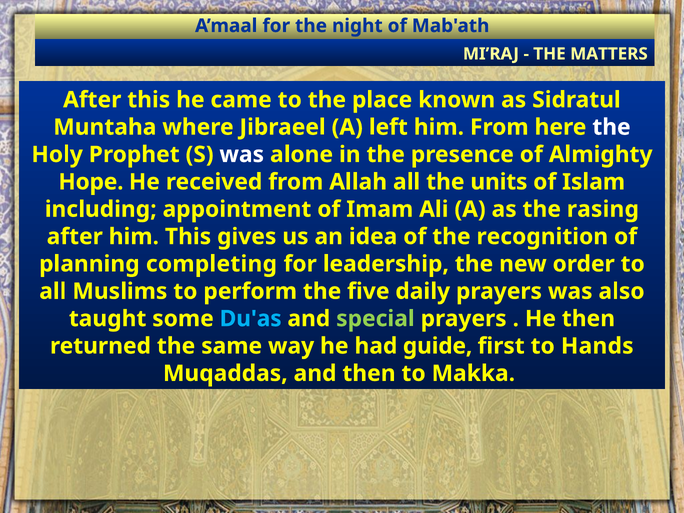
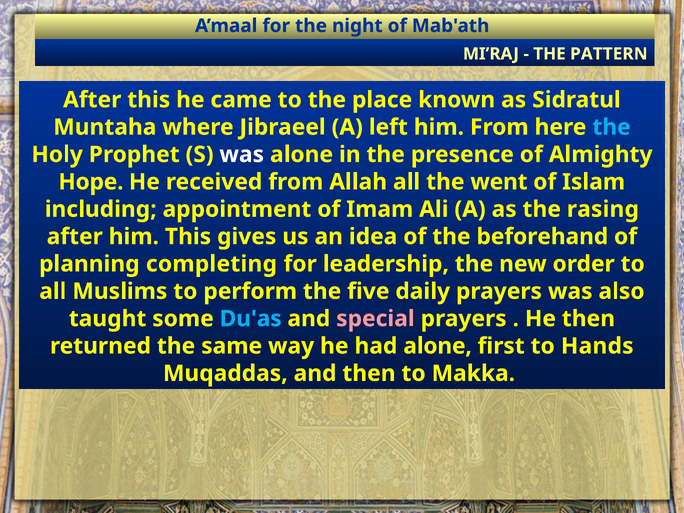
MATTERS: MATTERS -> PATTERN (609, 54)
the colour: white -> light blue (611, 127)
units: units -> went (499, 182)
recognition: recognition -> beforehand (542, 237)
special colour: light green -> pink (375, 319)
had guide: guide -> alone (438, 346)
